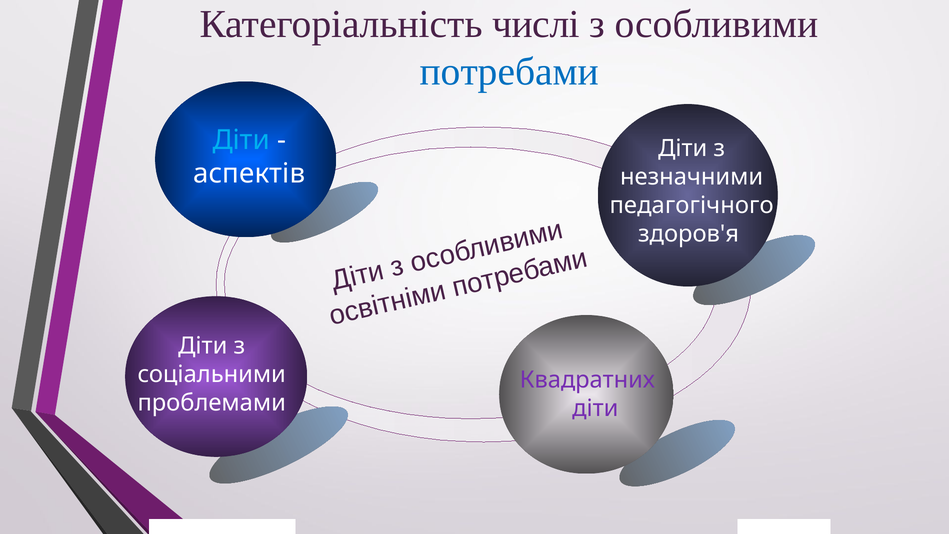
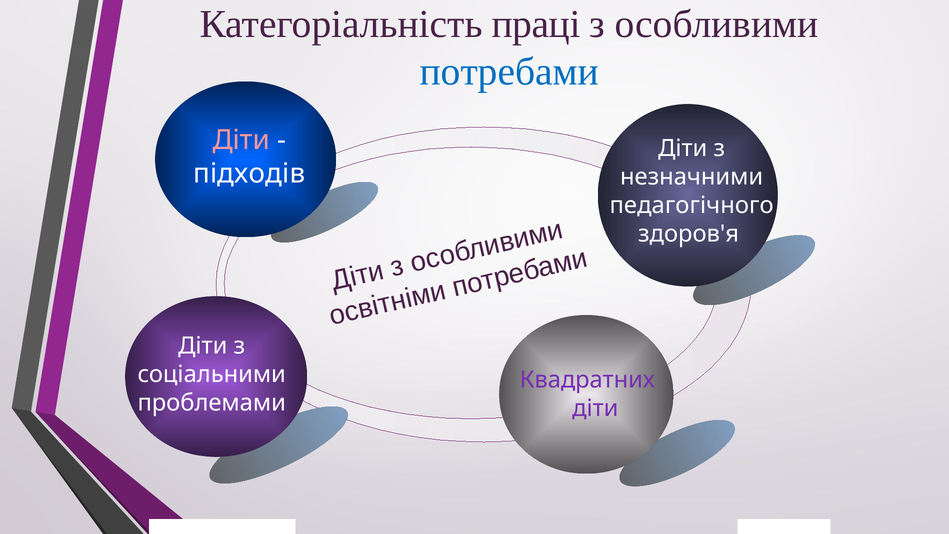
числі: числі -> праці (536, 24)
Діти colour: light blue -> pink (241, 140)
аспектів: аспектів -> підходів (249, 173)
